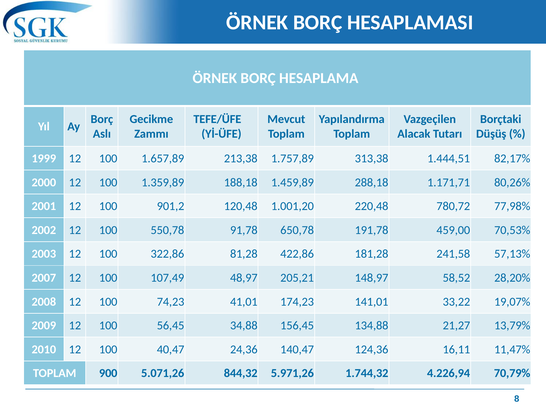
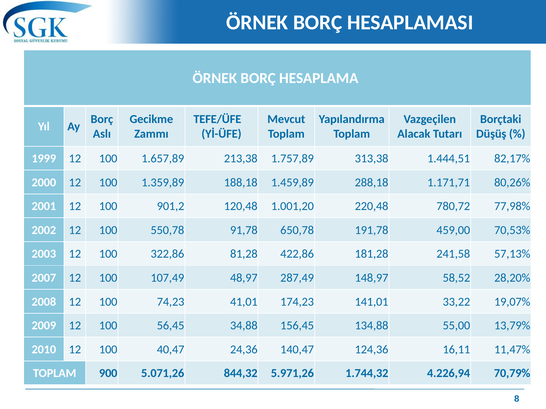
205,21: 205,21 -> 287,49 (297, 278)
21,27: 21,27 -> 55,00 (456, 326)
